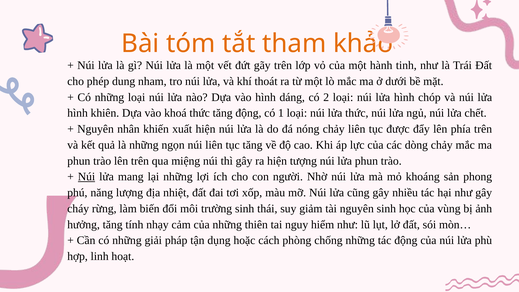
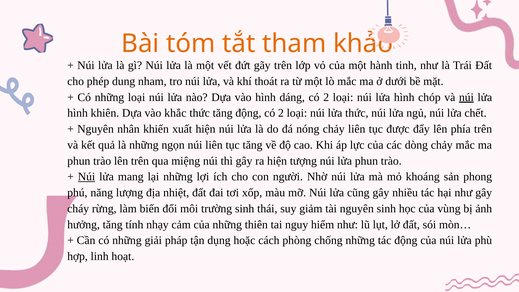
núi underline: none -> present (466, 97)
khoá: khoá -> khắc (175, 113)
động có 1: 1 -> 2 (281, 113)
